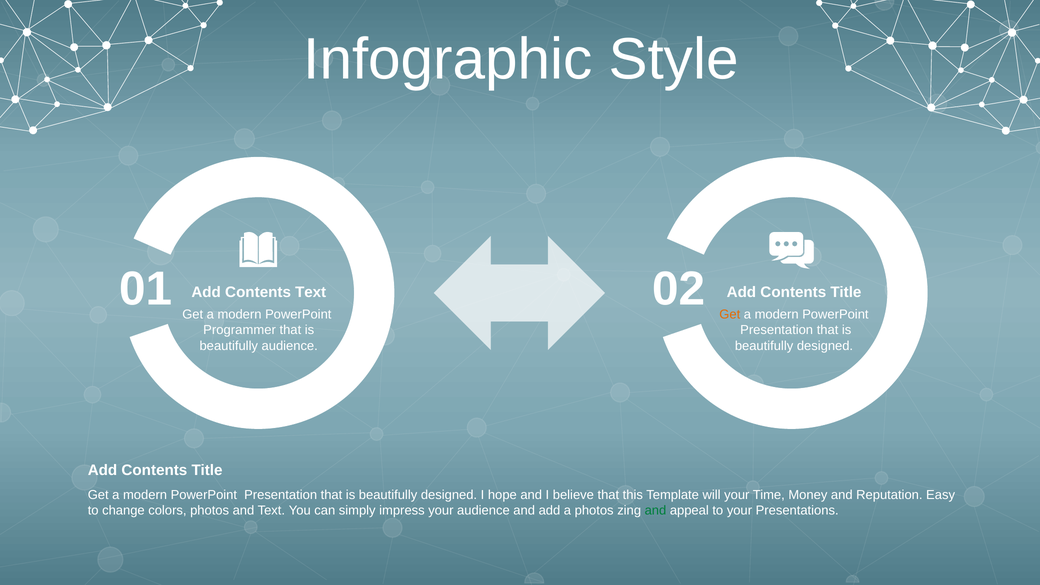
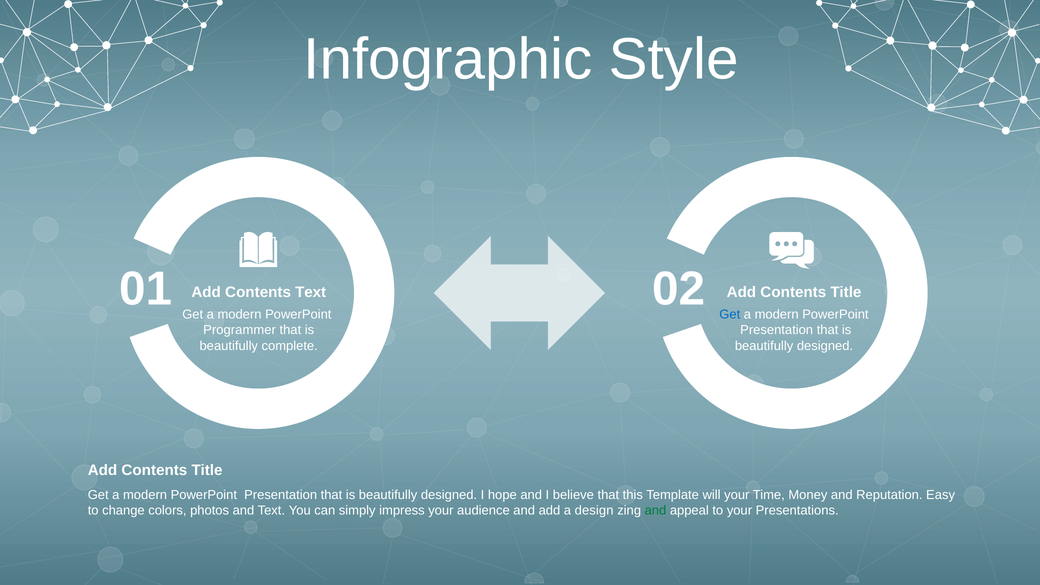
Get colour: orange -> blue (730, 315)
beautifully audience: audience -> complete (290, 346)
a photos: photos -> design (594, 511)
